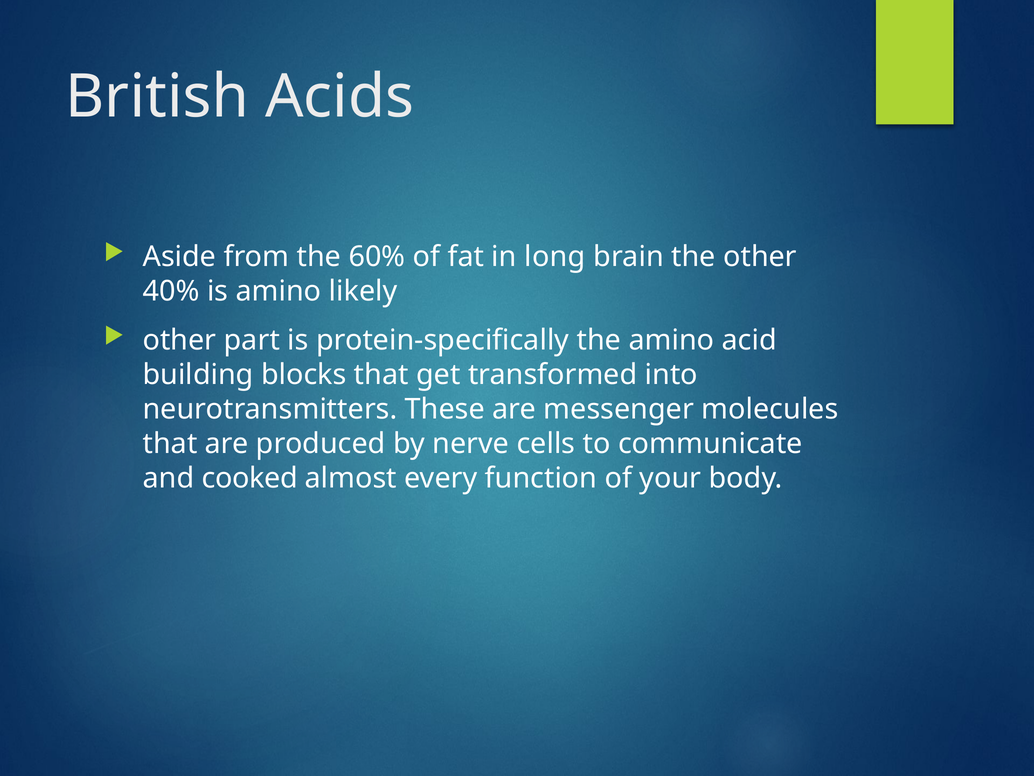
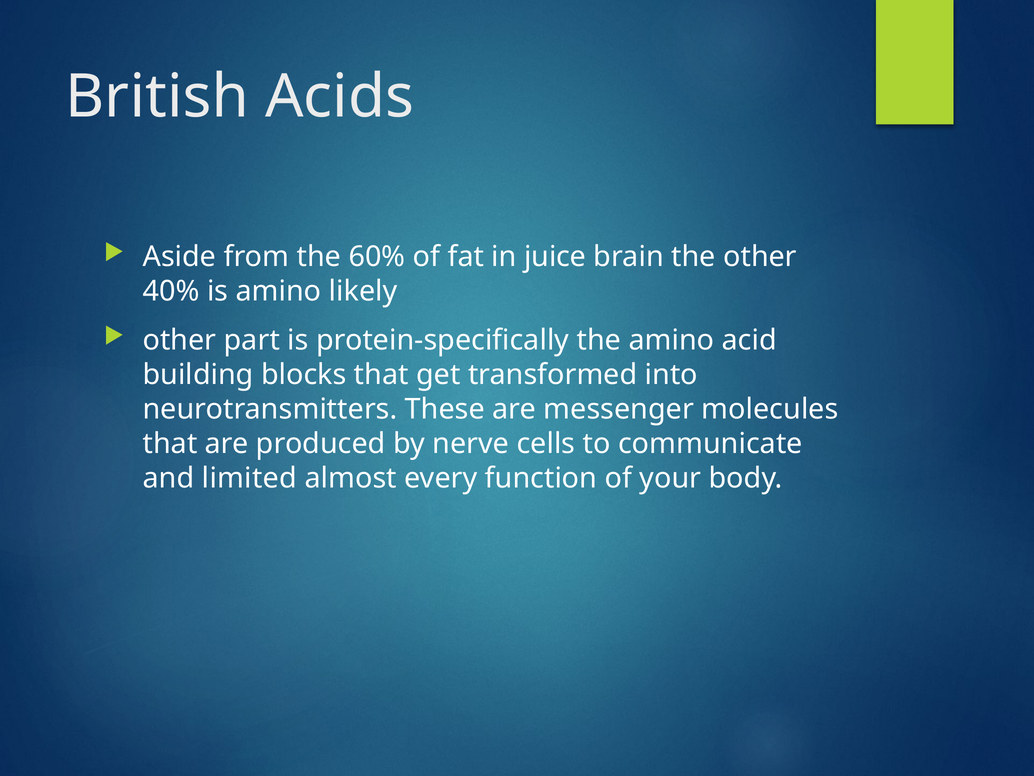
long: long -> juice (555, 257)
cooked: cooked -> limited (249, 478)
